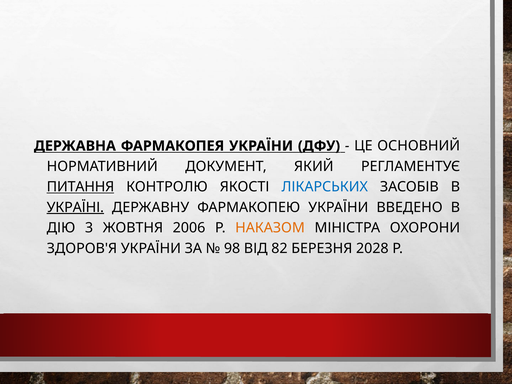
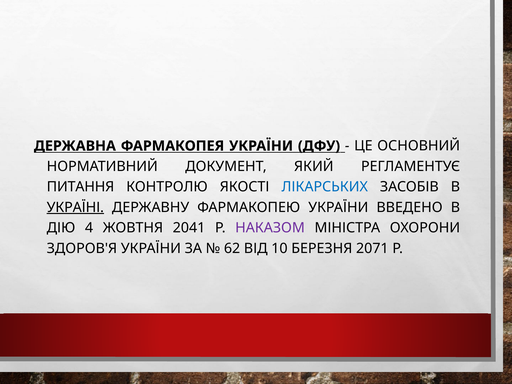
ПИТАННЯ underline: present -> none (81, 187)
3: 3 -> 4 (89, 228)
2006: 2006 -> 2041 (189, 228)
НАКАЗОМ colour: orange -> purple (270, 228)
98: 98 -> 62 (232, 248)
82: 82 -> 10 (279, 248)
2028: 2028 -> 2071 (372, 248)
